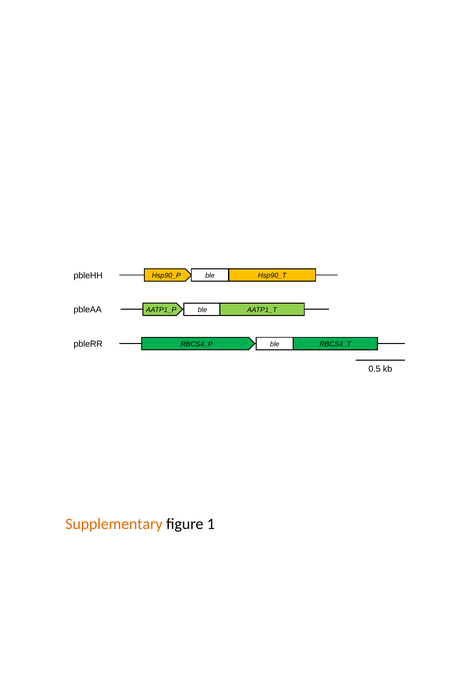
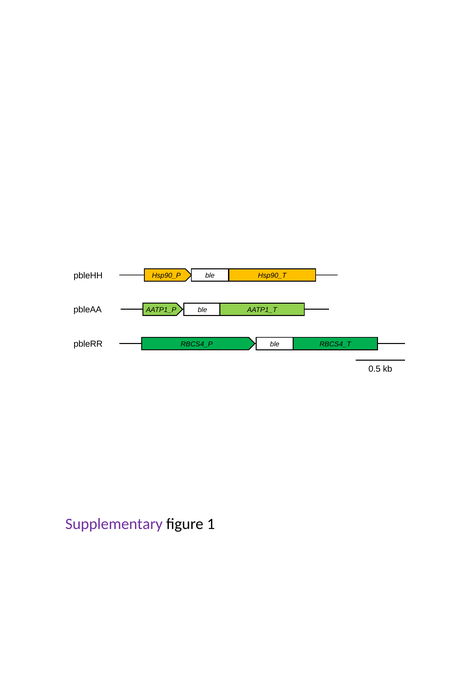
Supplementary colour: orange -> purple (114, 524)
